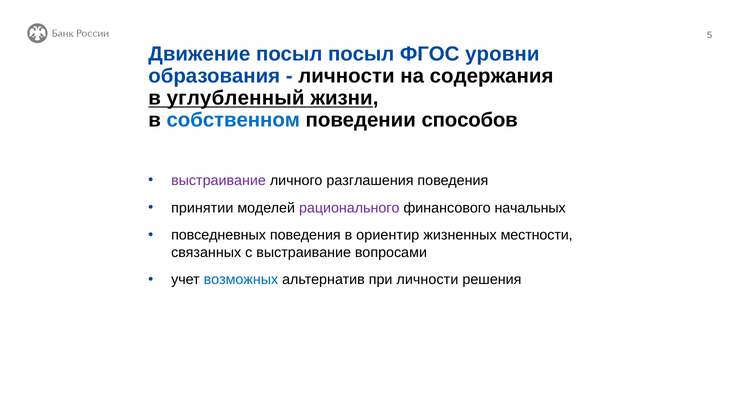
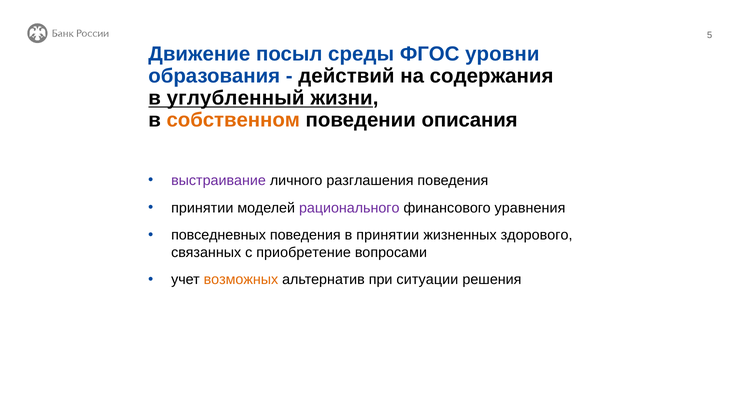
посыл посыл: посыл -> среды (361, 54)
личности: личности -> действий (346, 76)
собственном colour: blue -> orange (233, 120)
способов: способов -> описания (470, 120)
начальных: начальных -> уравнения (530, 208)
в ориентир: ориентир -> принятии (388, 235)
местности: местности -> здорового (537, 235)
с выстраивание: выстраивание -> приобретение (304, 253)
возможных colour: blue -> orange (241, 280)
при личности: личности -> ситуации (427, 280)
